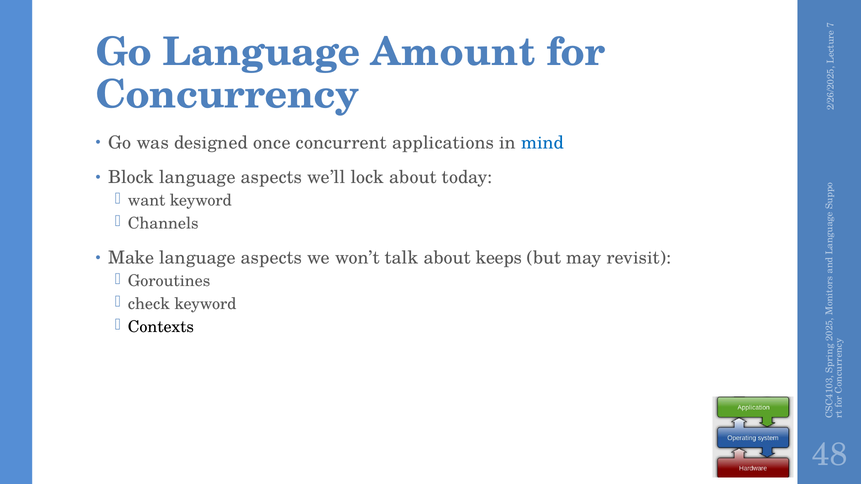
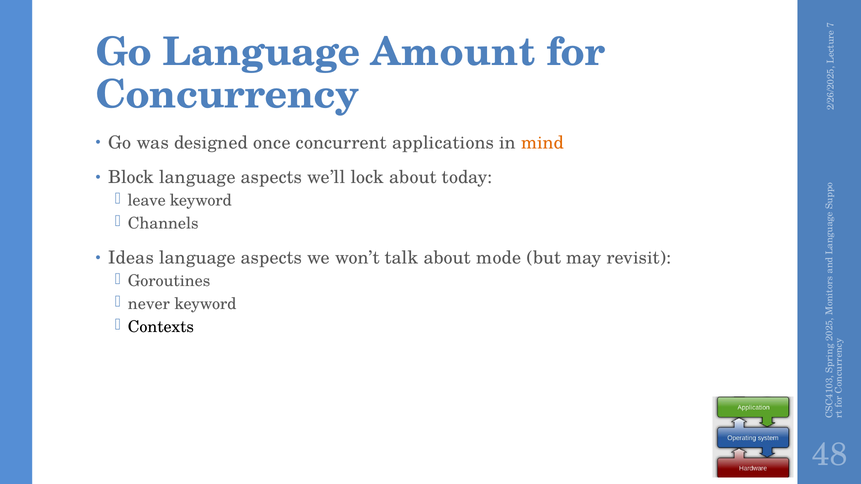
mind colour: blue -> orange (543, 143)
want: want -> leave (147, 201)
Make: Make -> Ideas (131, 258)
keeps: keeps -> mode (499, 258)
check: check -> never (149, 304)
